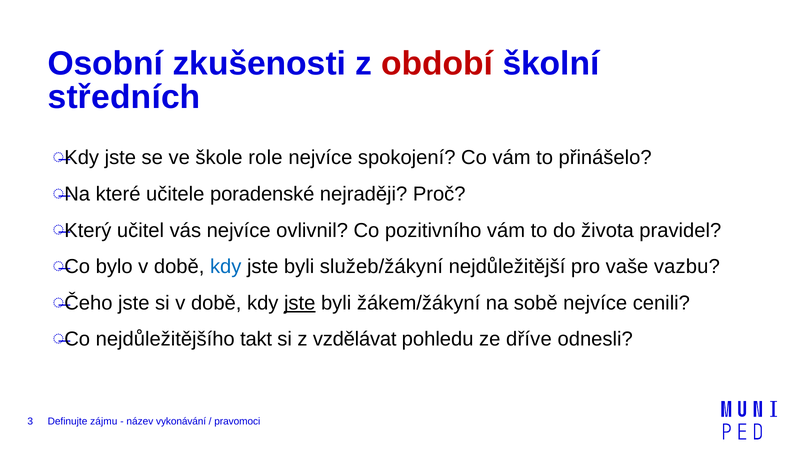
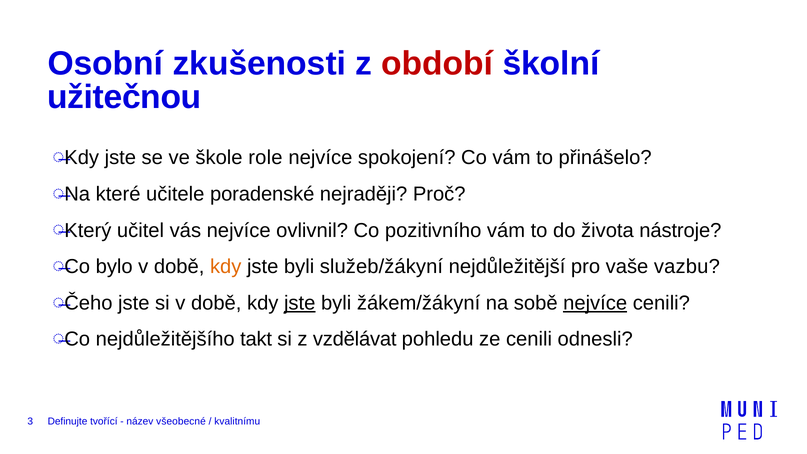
středních: středních -> užitečnou (124, 97)
pravidel: pravidel -> nástroje (680, 230)
kdy colour: blue -> orange (226, 267)
nejvíce underline: none -> present (595, 303)
ze dříve: dříve -> cenili (529, 339)
zájmu: zájmu -> tvořící (104, 421)
vykonávání: vykonávání -> všeobecné (181, 421)
pravomoci: pravomoci -> kvalitnímu (237, 421)
